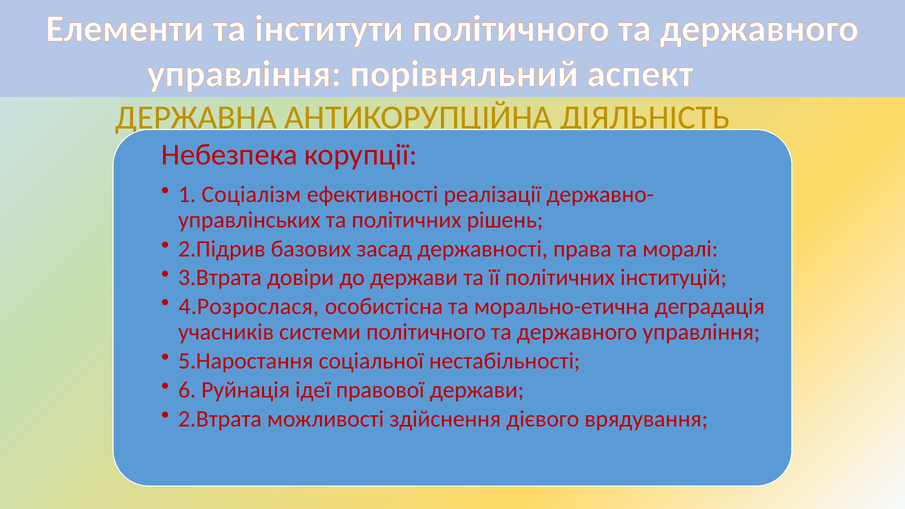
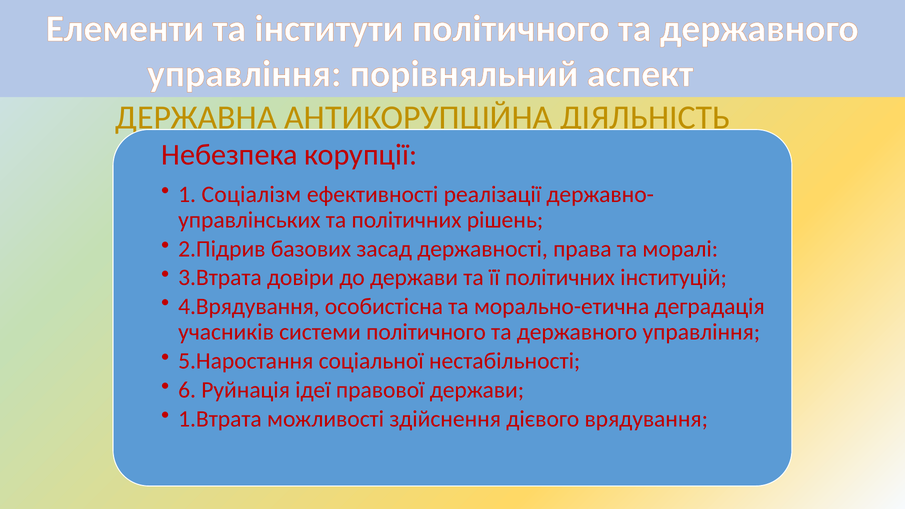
4.Розрослася: 4.Розрослася -> 4.Врядування (249, 307)
2.Втрата: 2.Втрата -> 1.Втрата (220, 419)
